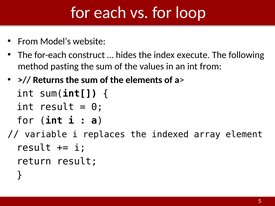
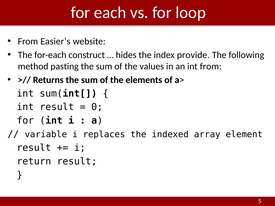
Model’s: Model’s -> Easier’s (55, 41)
execute: execute -> provide (193, 55)
